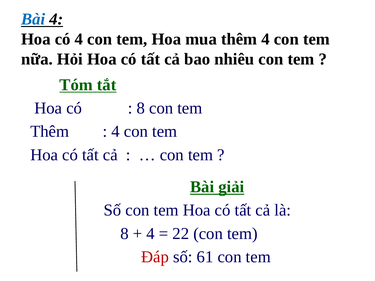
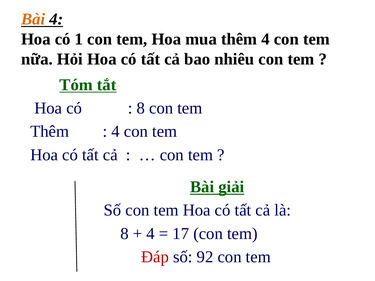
Bài colour: blue -> orange (33, 19)
có 4: 4 -> 1 (79, 39)
22: 22 -> 17 (181, 234)
61: 61 -> 92 (205, 257)
